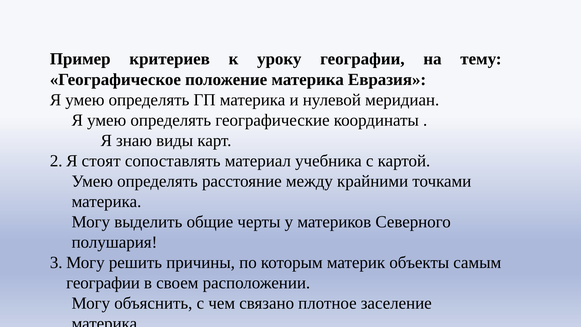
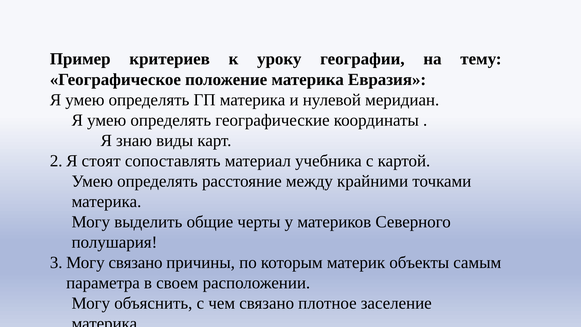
решить: решить -> связано (136, 262)
географии: географии -> параметра (103, 283)
